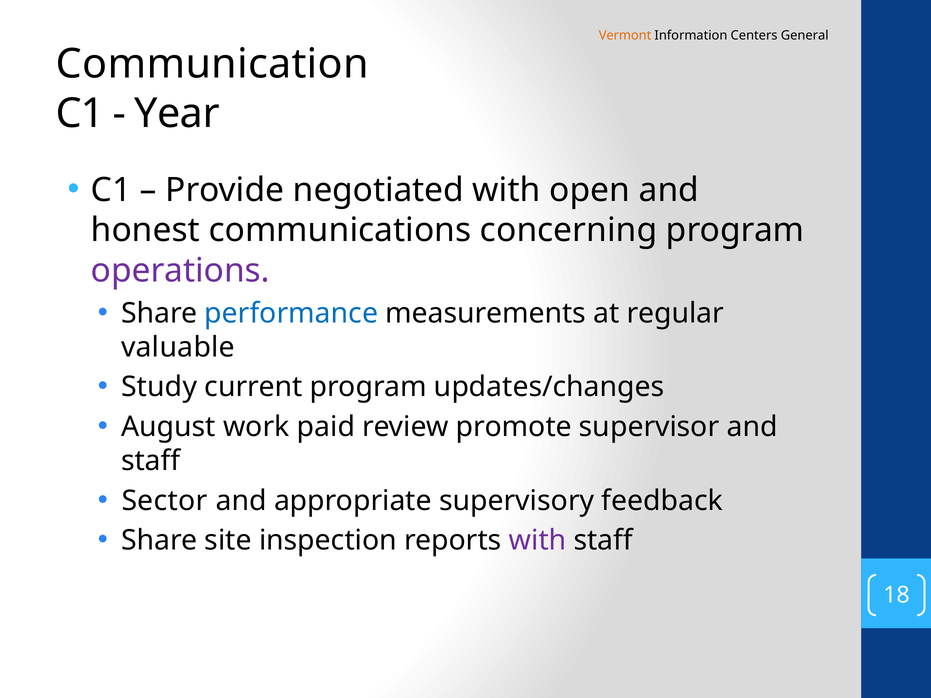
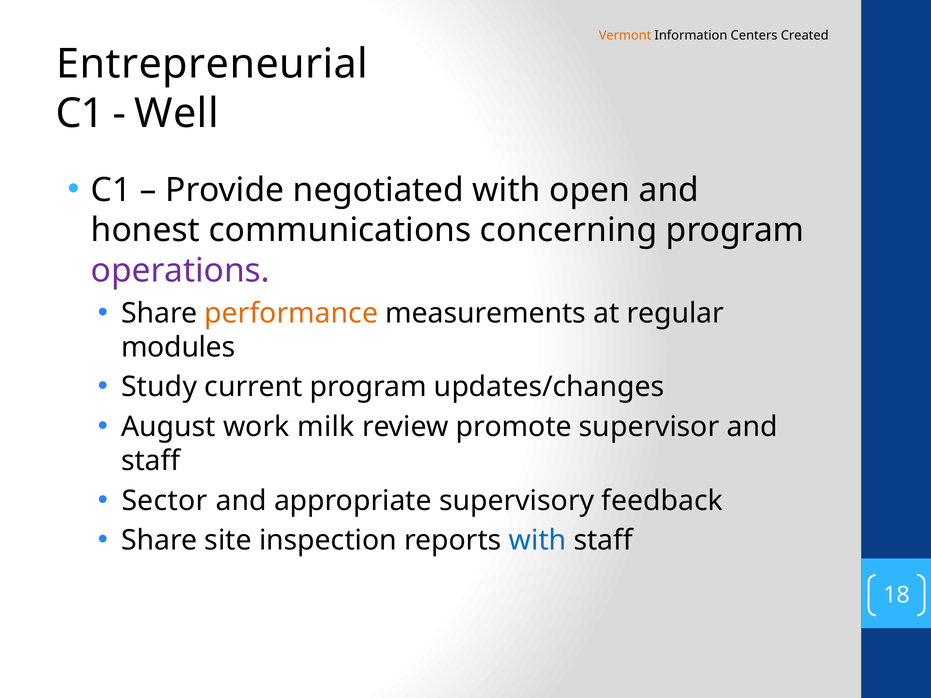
General: General -> Created (805, 35)
Communication: Communication -> Entrepreneurial (212, 64)
Year: Year -> Well (177, 114)
performance colour: blue -> orange (291, 313)
valuable: valuable -> modules (178, 347)
paid: paid -> milk (326, 427)
with colour: purple -> blue (538, 541)
